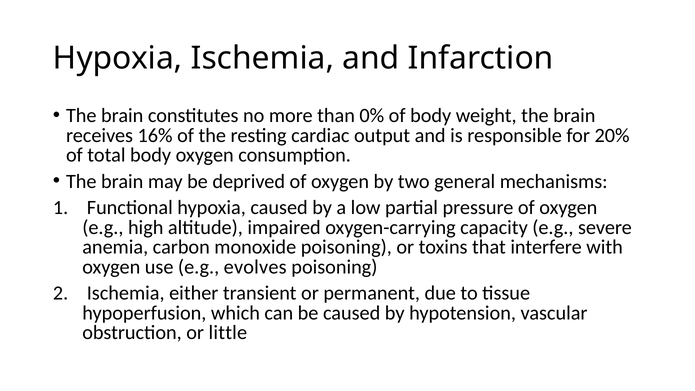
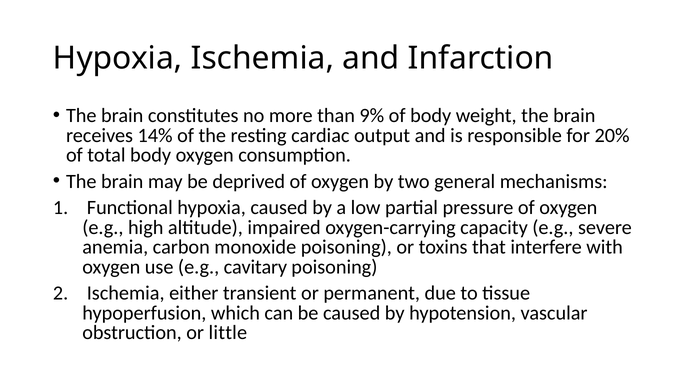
0%: 0% -> 9% (372, 116)
16%: 16% -> 14% (155, 135)
evolves: evolves -> cavitary (255, 267)
